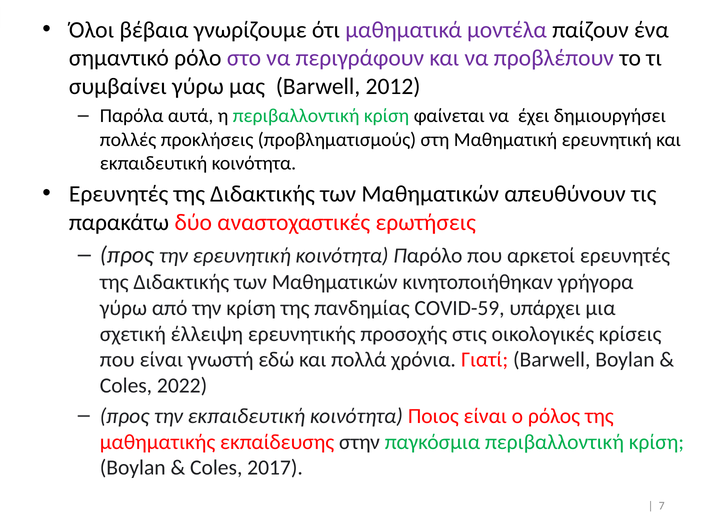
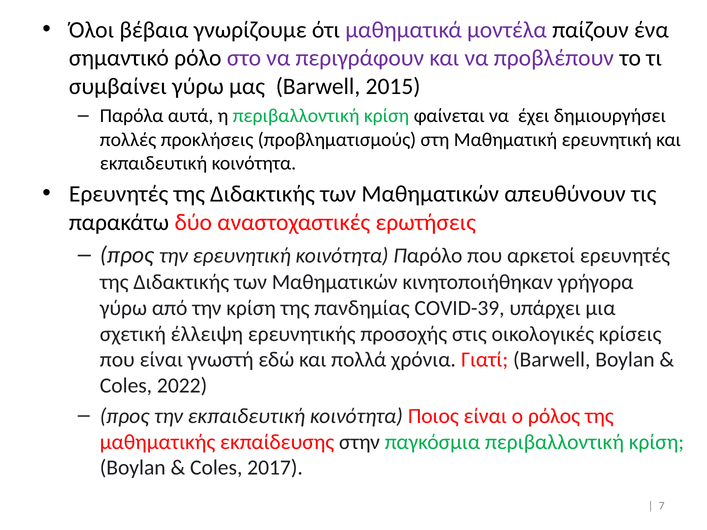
2012: 2012 -> 2015 (393, 86)
COVID-59: COVID-59 -> COVID-39 (460, 308)
